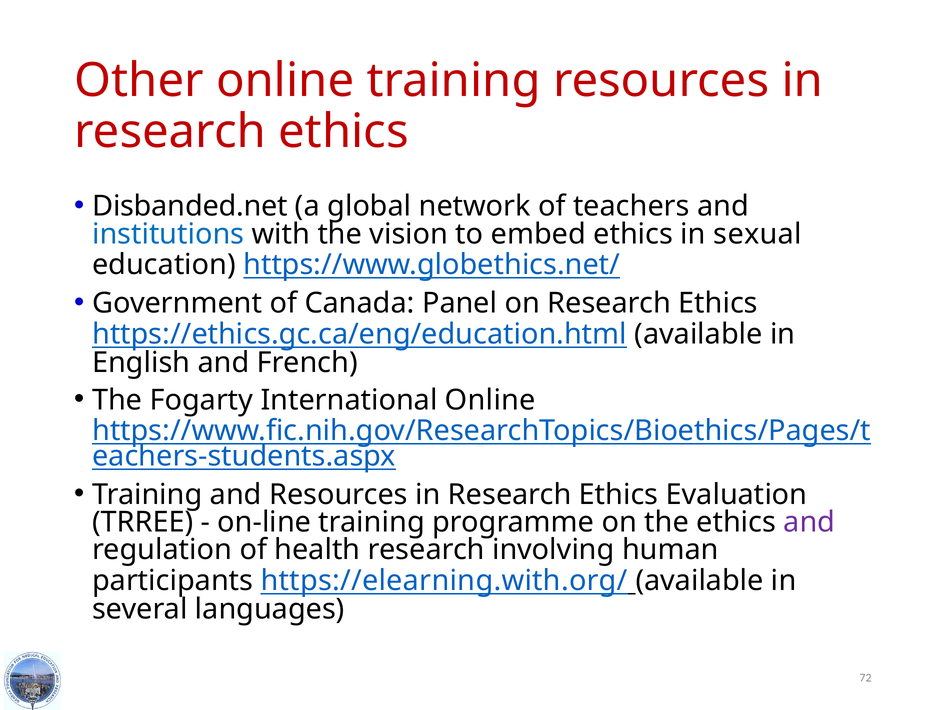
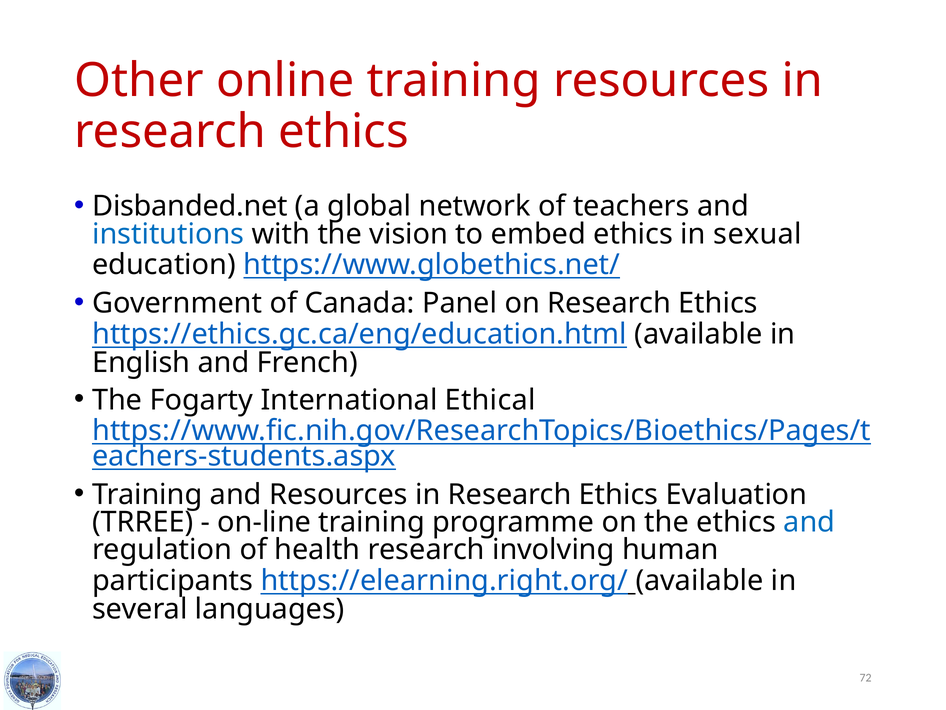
International Online: Online -> Ethical (490, 400)
and colour: purple -> blue (809, 522)
https://elearning.with.org/: https://elearning.with.org/ -> https://elearning.right.org/ (444, 580)
